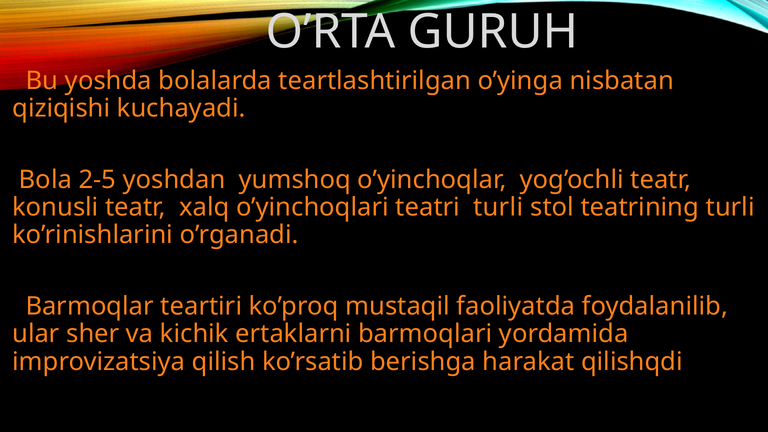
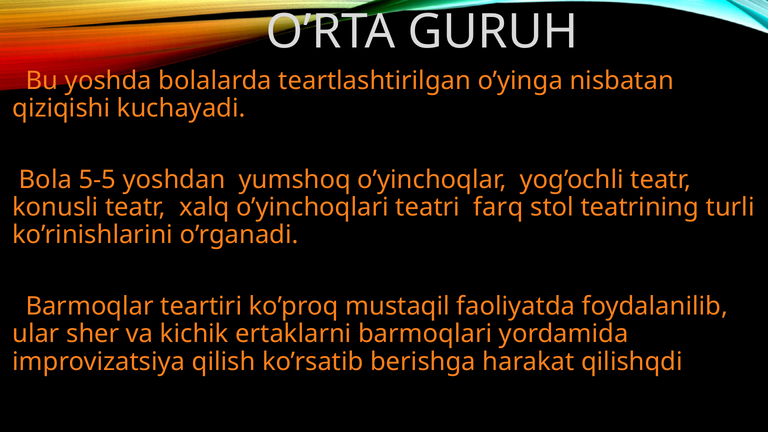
2-5: 2-5 -> 5-5 (97, 180)
teatri turli: turli -> farq (498, 207)
